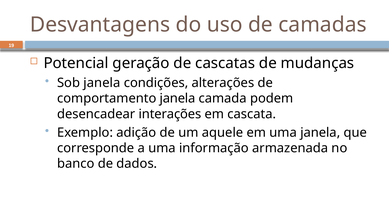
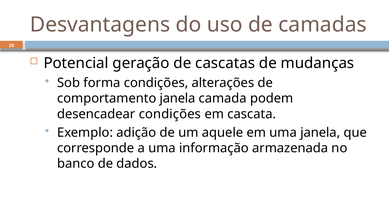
Sob janela: janela -> forma (102, 83)
desencadear interações: interações -> condições (170, 114)
